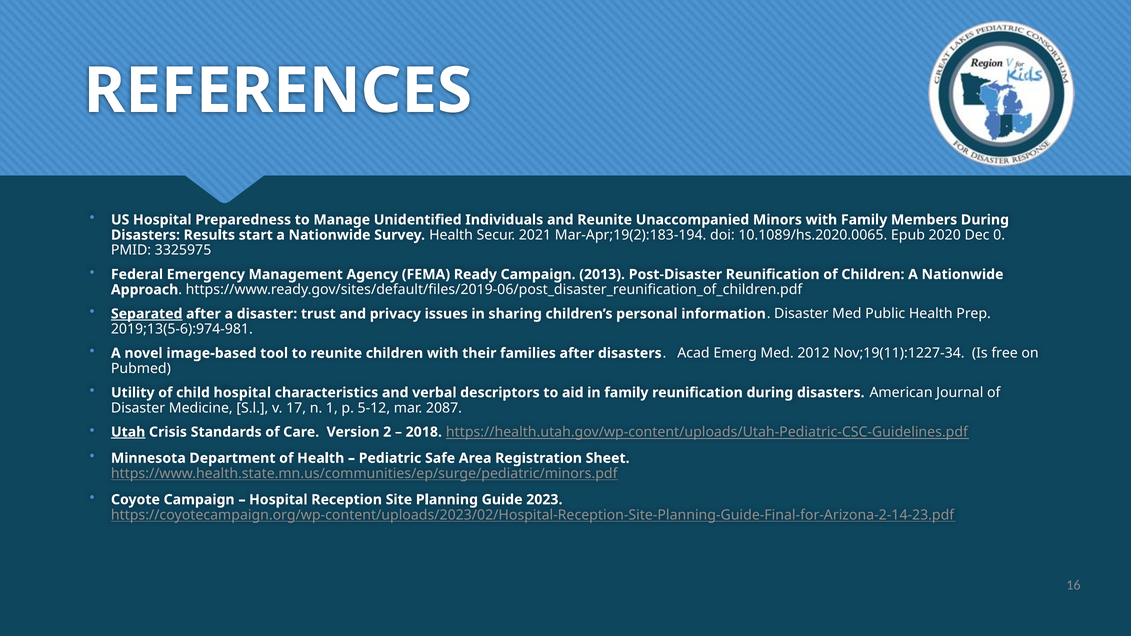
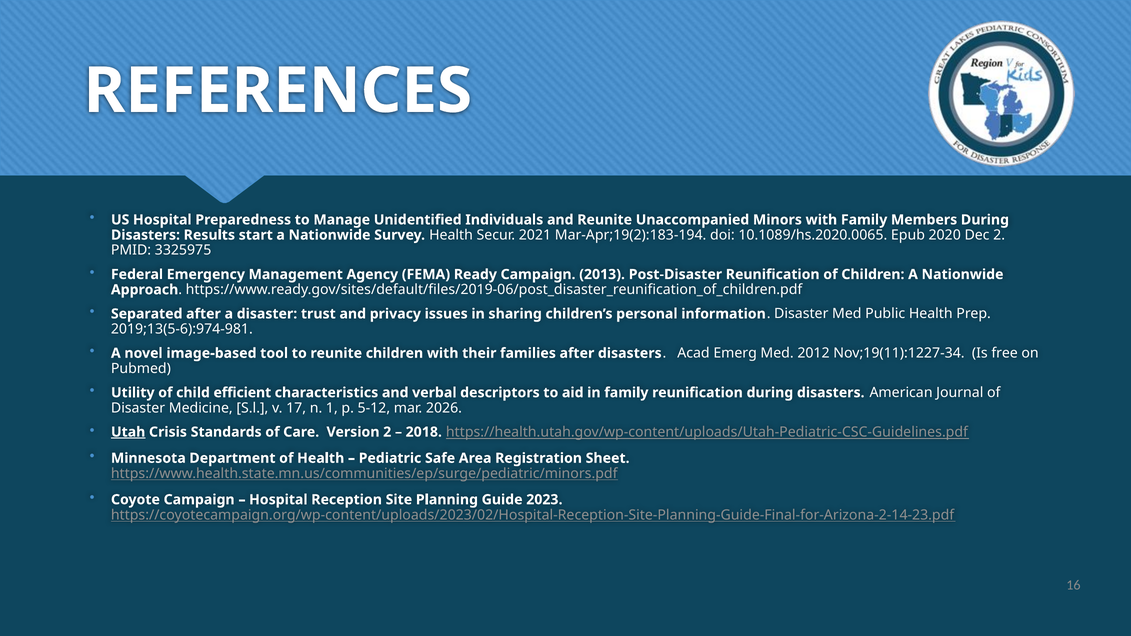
Dec 0: 0 -> 2 (999, 235)
Separated underline: present -> none (147, 314)
child hospital: hospital -> efficient (242, 393)
2087: 2087 -> 2026 (444, 408)
